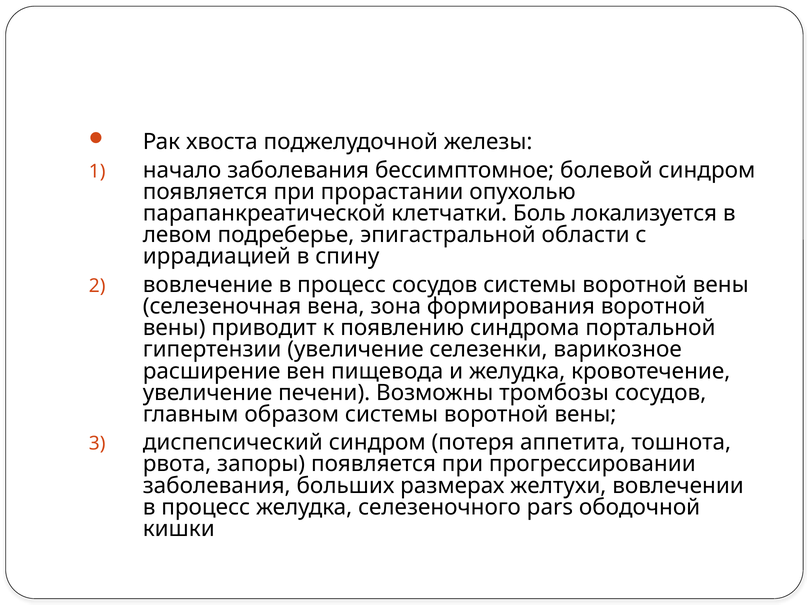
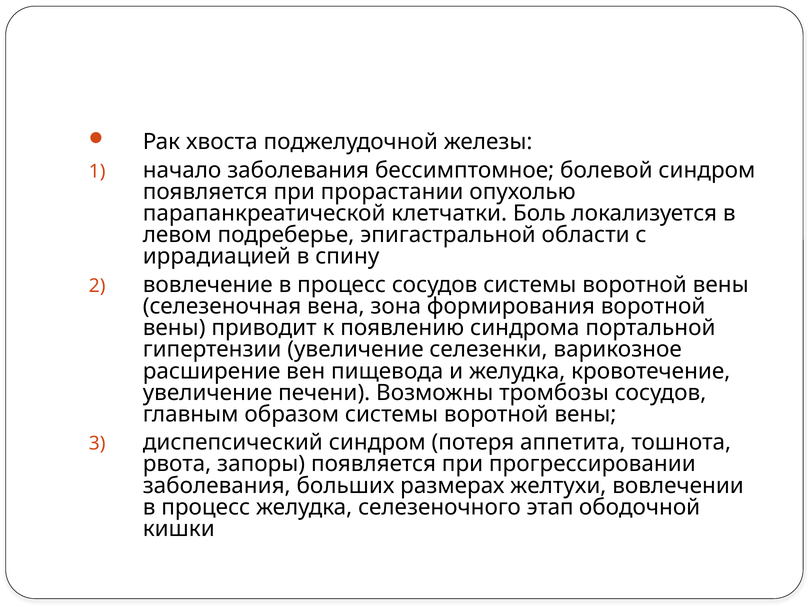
pars: pars -> этап (550, 507)
